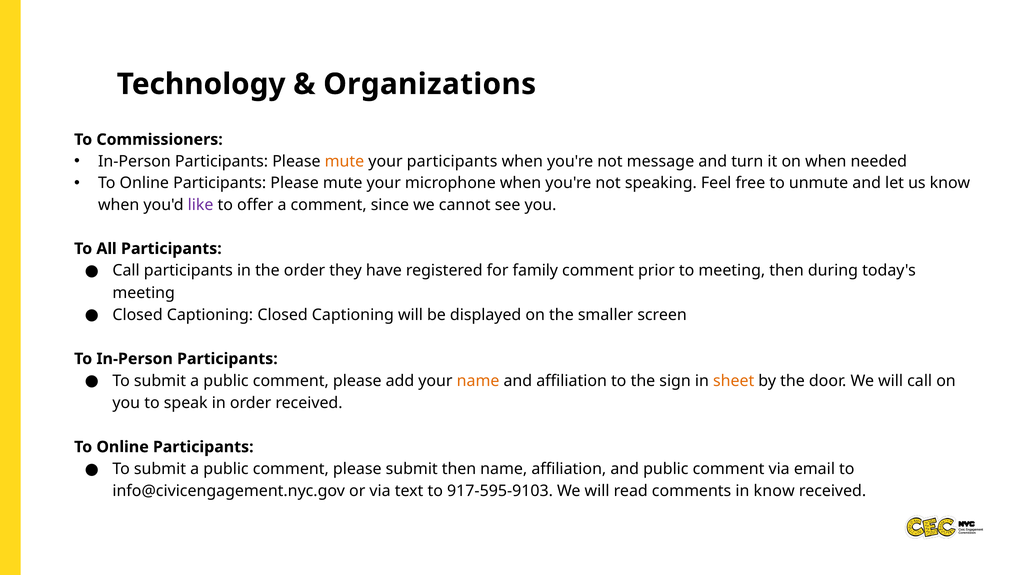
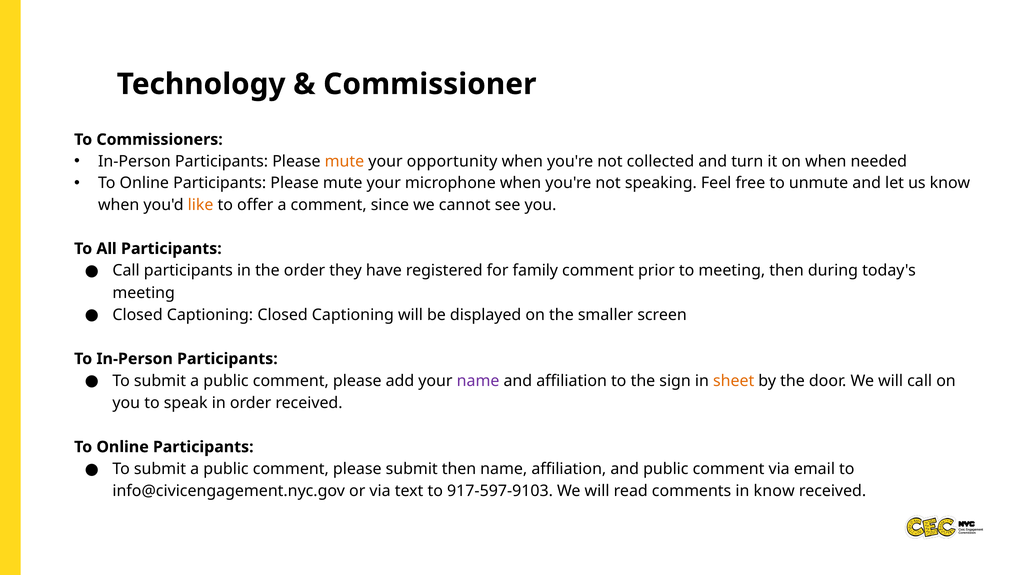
Organizations: Organizations -> Commissioner (430, 84)
your participants: participants -> opportunity (452, 161)
message: message -> collected (660, 161)
like colour: purple -> orange (201, 205)
name colour: orange -> purple (478, 381)
917-595-9103: 917-595-9103 -> 917-597-9103 (500, 491)
